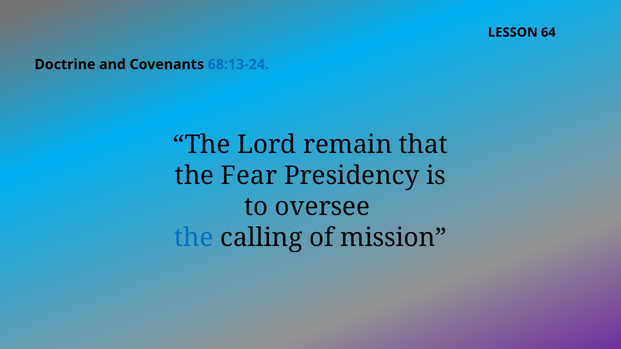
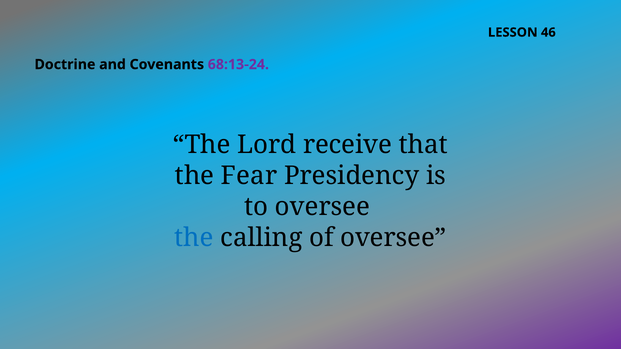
64: 64 -> 46 (548, 32)
68:13-24 colour: blue -> purple (238, 65)
remain: remain -> receive (348, 145)
of mission: mission -> oversee (393, 238)
